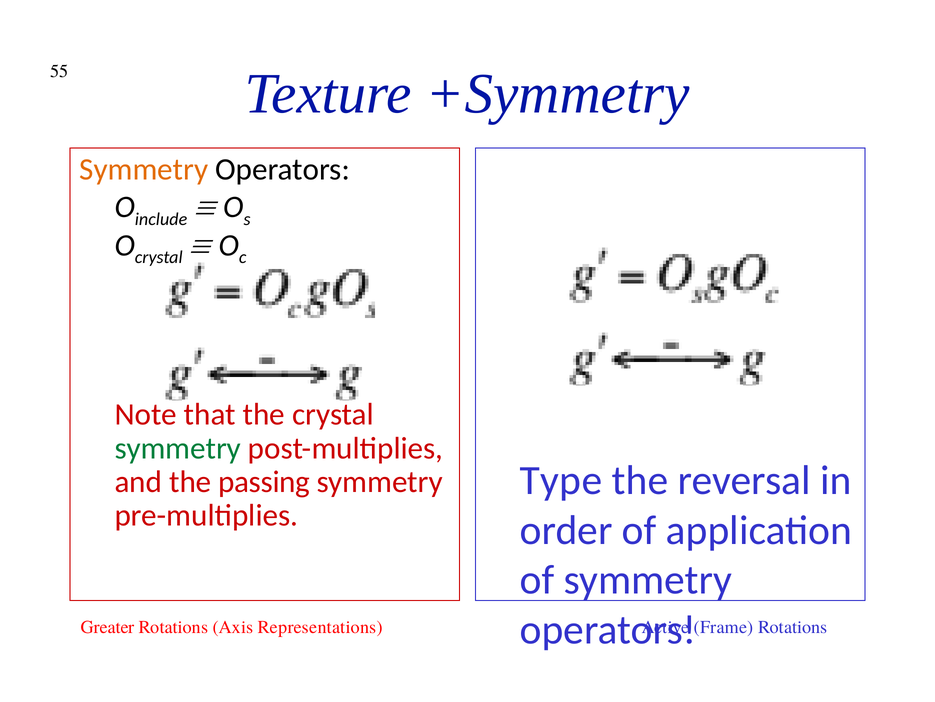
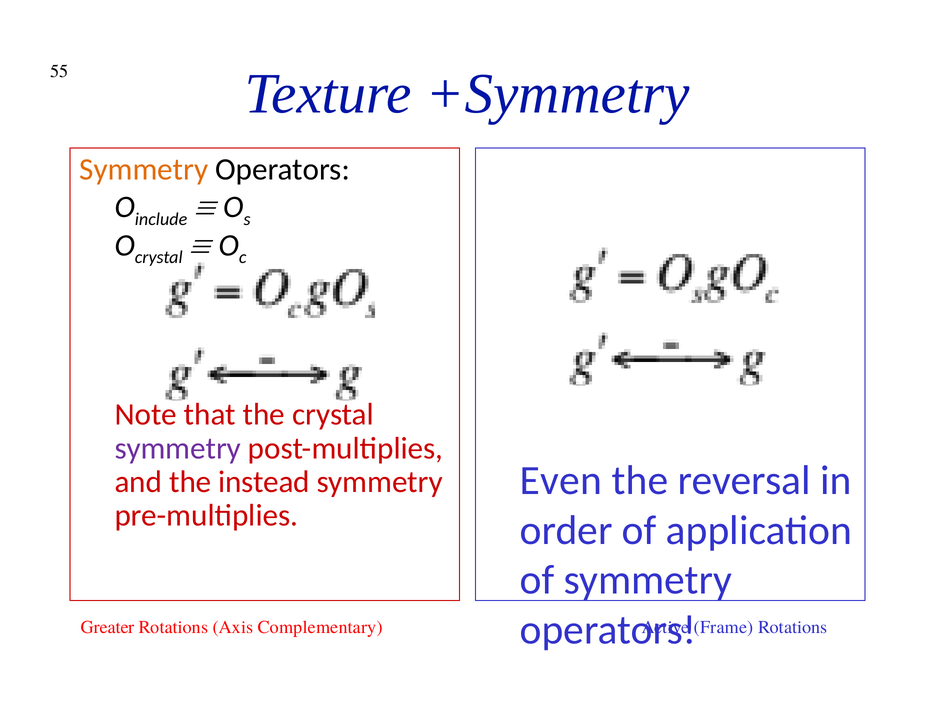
symmetry colour: green -> purple (178, 448)
Type: Type -> Even (561, 480)
passing: passing -> instead (264, 481)
Representations: Representations -> Complementary (320, 627)
